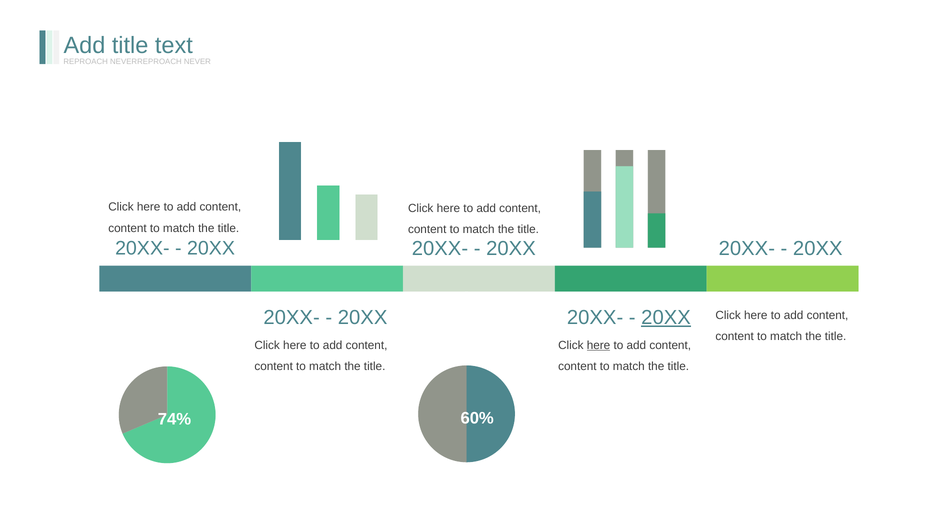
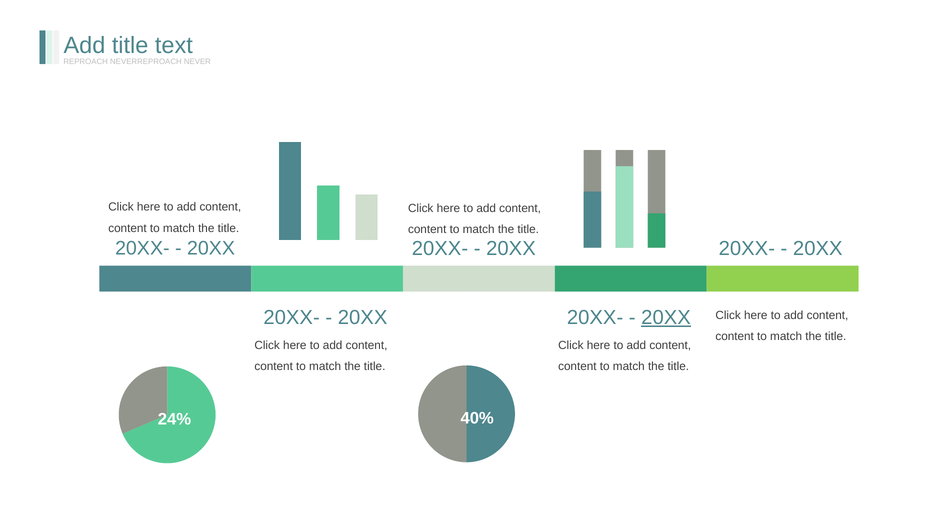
here underline: present -> none (599, 345)
60%: 60% -> 40% (477, 418)
74%: 74% -> 24% (175, 419)
